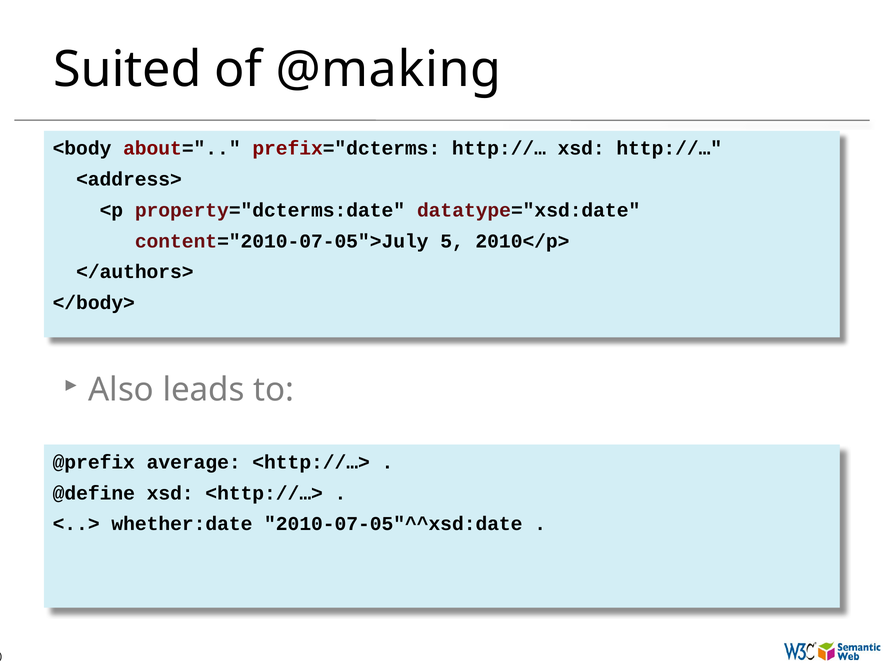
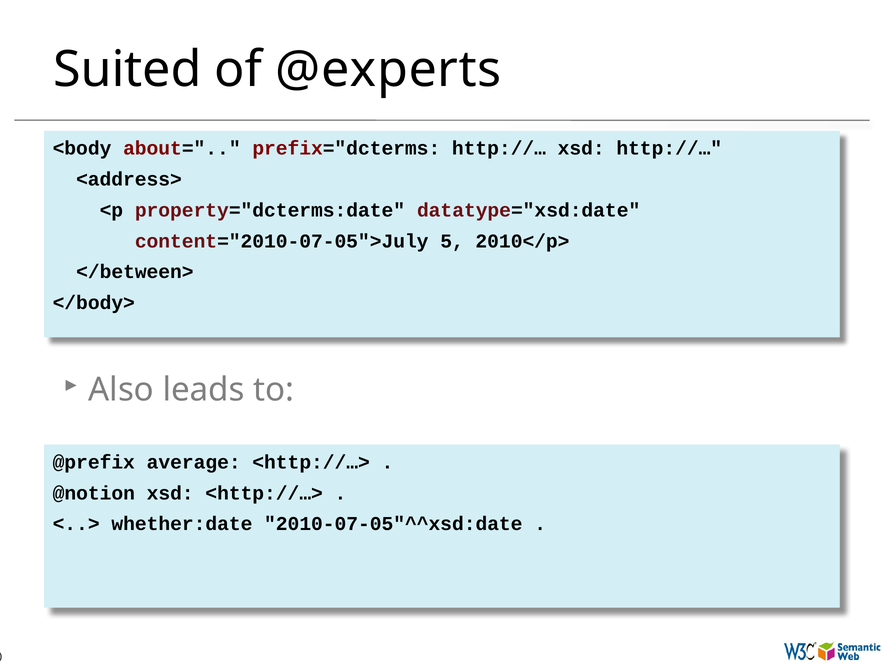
@making: @making -> @experts (388, 70)
</authors>: </authors> -> </between> (135, 272)
@define: @define -> @notion (94, 493)
